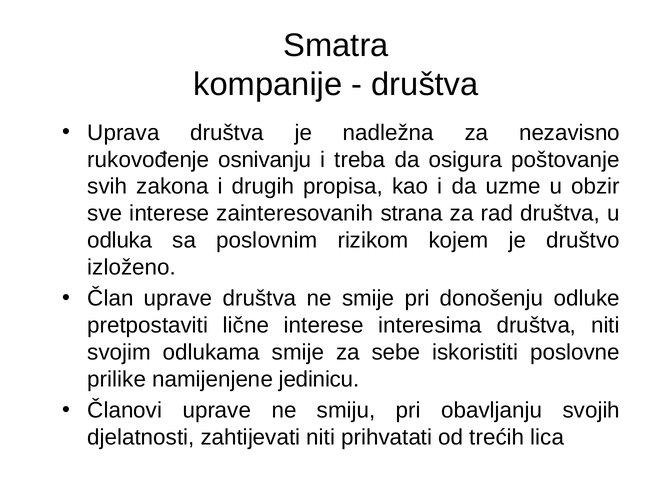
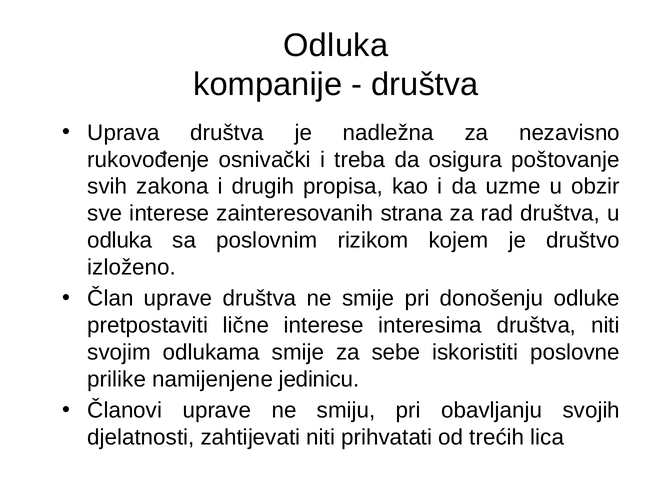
Smatra: Smatra -> Odluka (336, 45)
osnivanju: osnivanju -> osnivački (265, 160)
